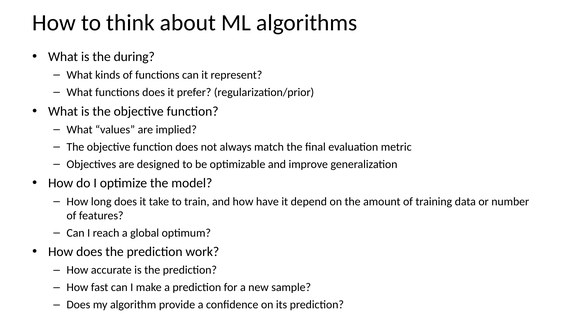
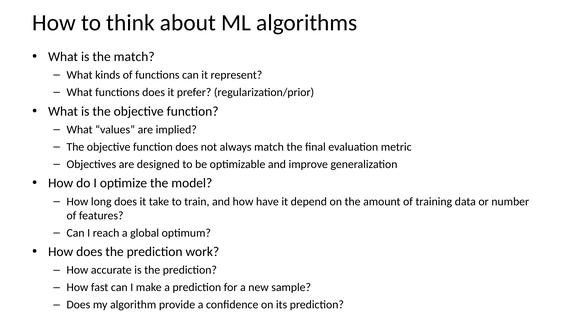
the during: during -> match (134, 57)
